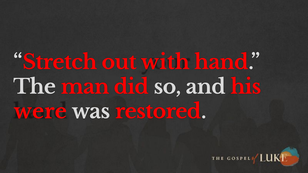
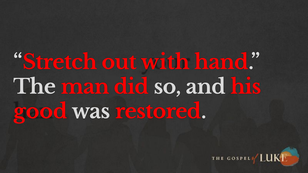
were: were -> good (40, 112)
